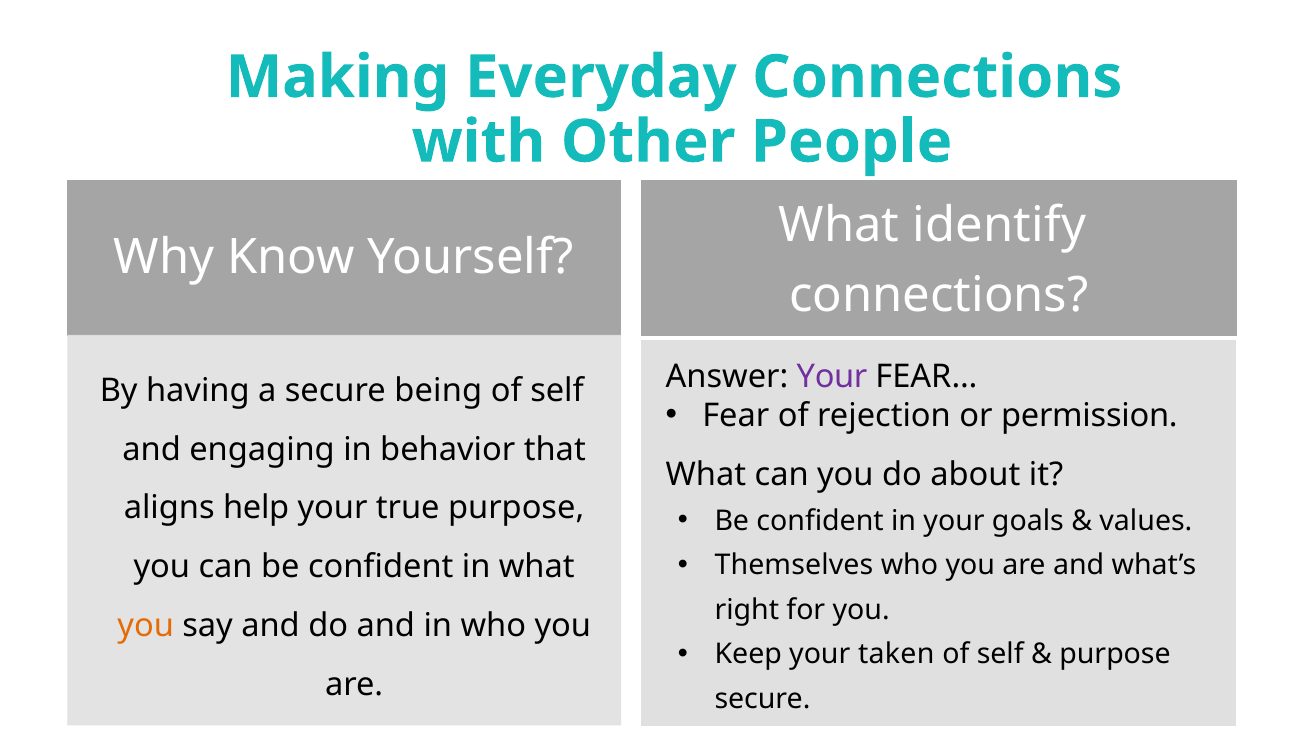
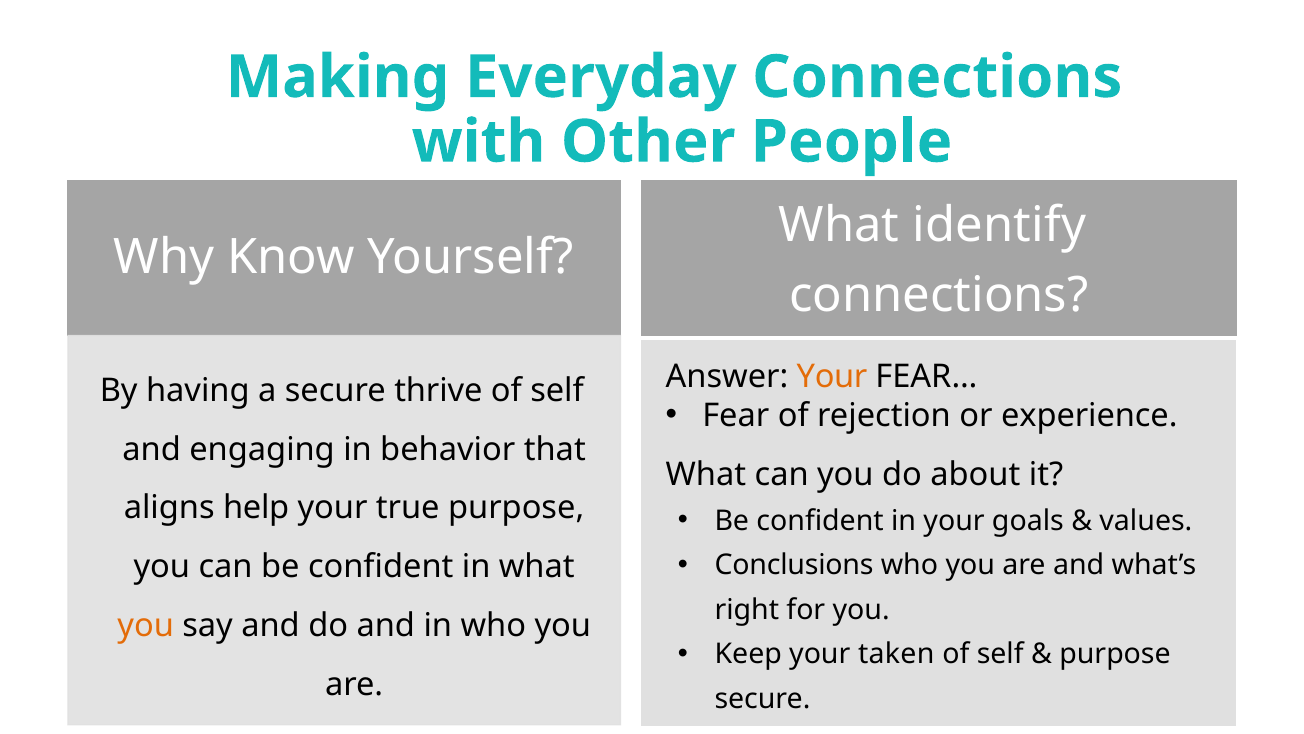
Your colour: purple -> orange (832, 376)
being: being -> thrive (438, 390)
permission: permission -> experience (1089, 415)
Themselves: Themselves -> Conclusions (794, 565)
